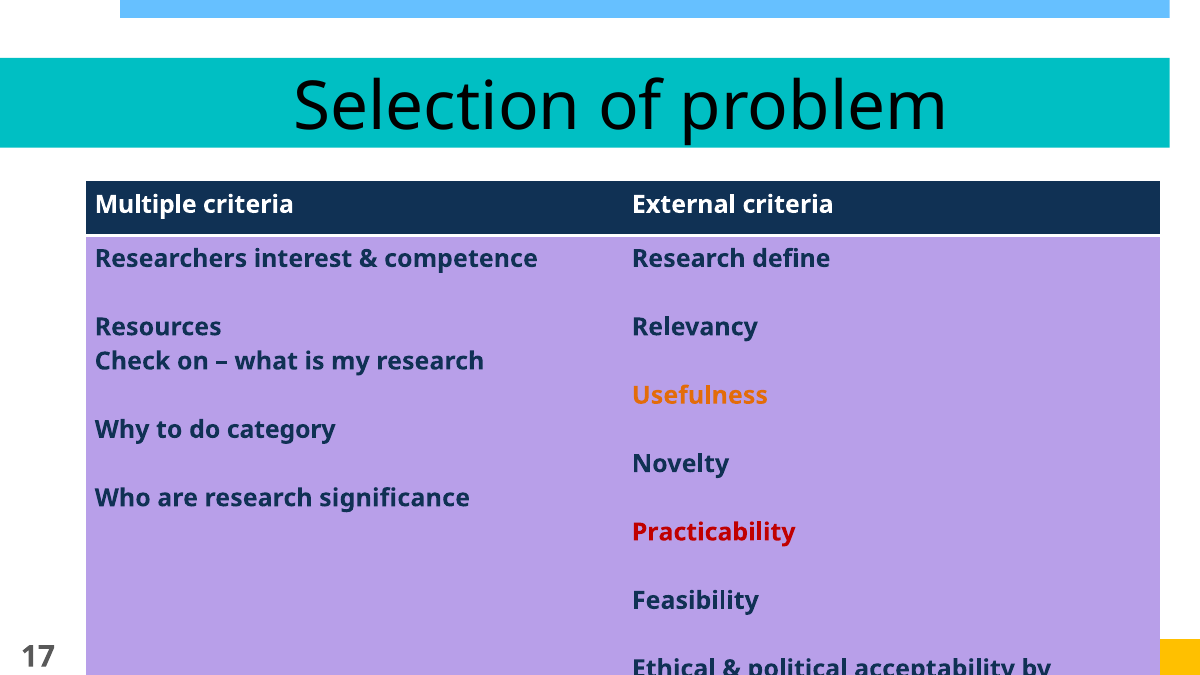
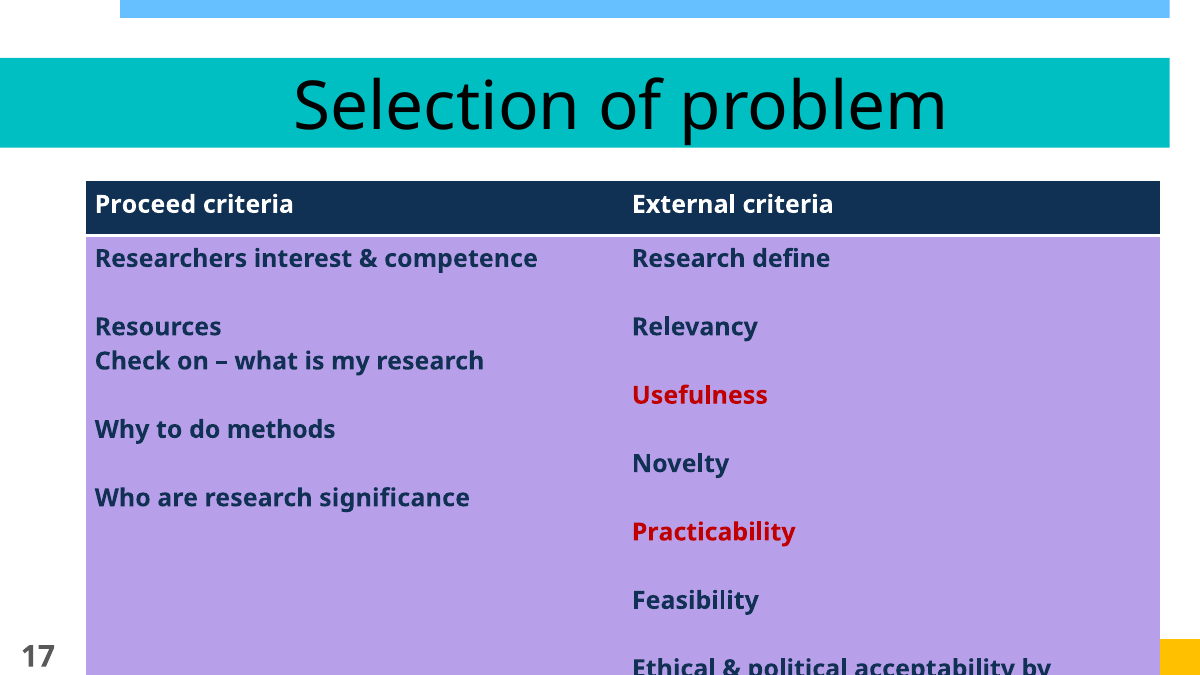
Multiple: Multiple -> Proceed (145, 205)
Usefulness colour: orange -> red (700, 395)
category: category -> methods (281, 430)
